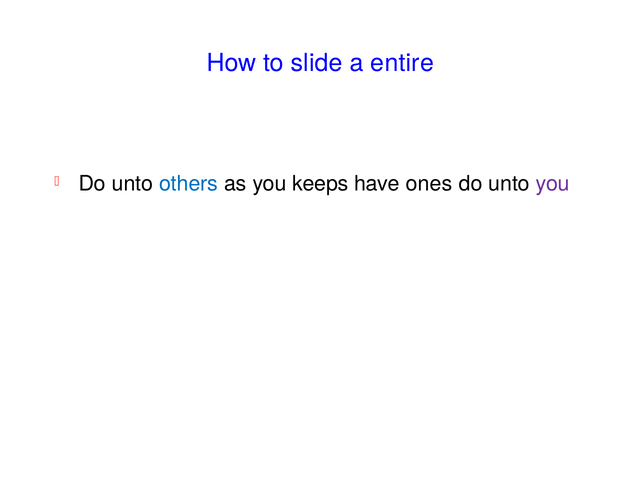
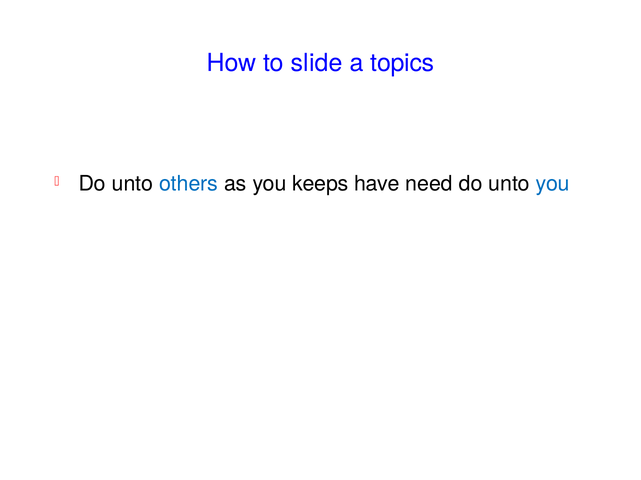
entire: entire -> topics (402, 63)
ones: ones -> need (429, 184)
you colour: purple -> blue (553, 184)
